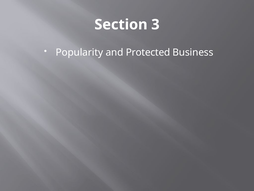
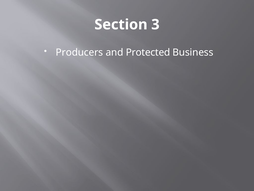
Popularity: Popularity -> Producers (79, 52)
